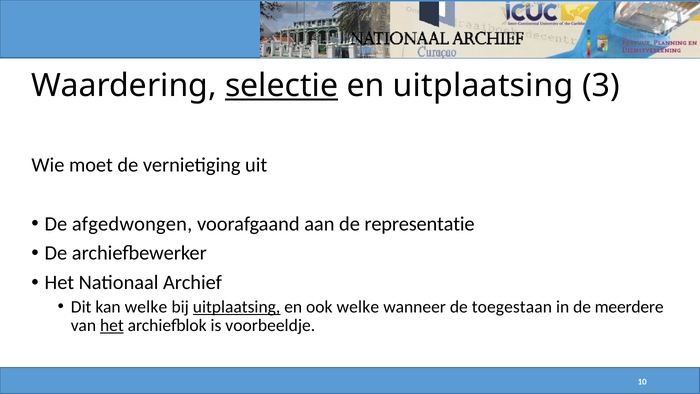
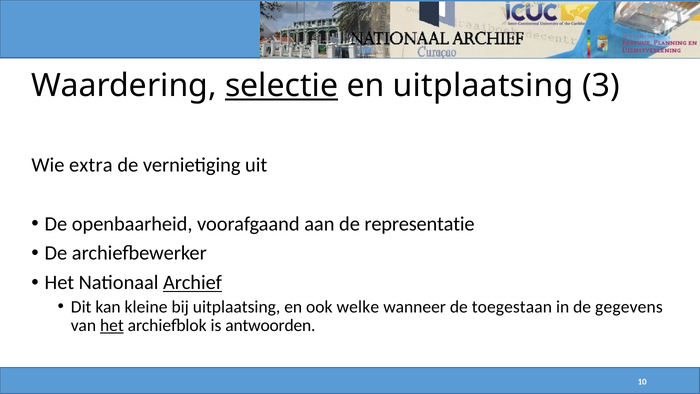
moet: moet -> extra (91, 165)
afgedwongen: afgedwongen -> openbaarheid (132, 224)
Archief underline: none -> present (192, 282)
kan welke: welke -> kleine (146, 307)
uitplaatsing underline: present -> none (237, 307)
meerdere: meerdere -> gegevens (629, 307)
voorbeeldje: voorbeeldje -> antwoorden (270, 325)
